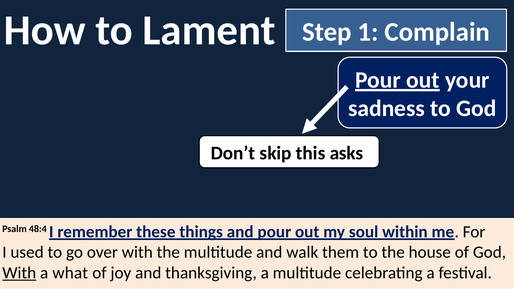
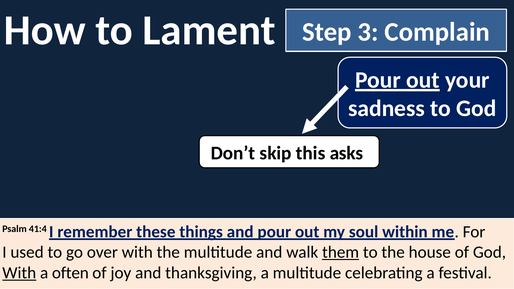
1: 1 -> 3 (368, 32)
48:4: 48:4 -> 41:4 (38, 229)
them underline: none -> present (341, 252)
what: what -> often (70, 273)
